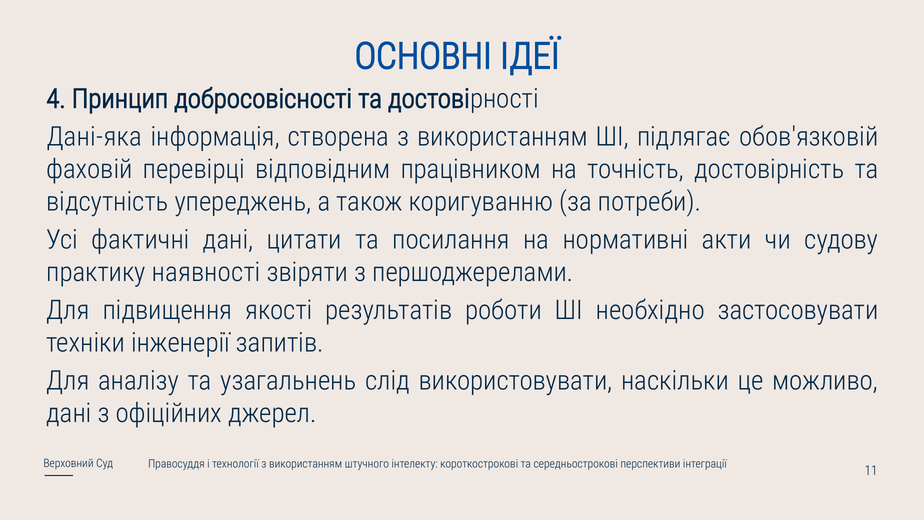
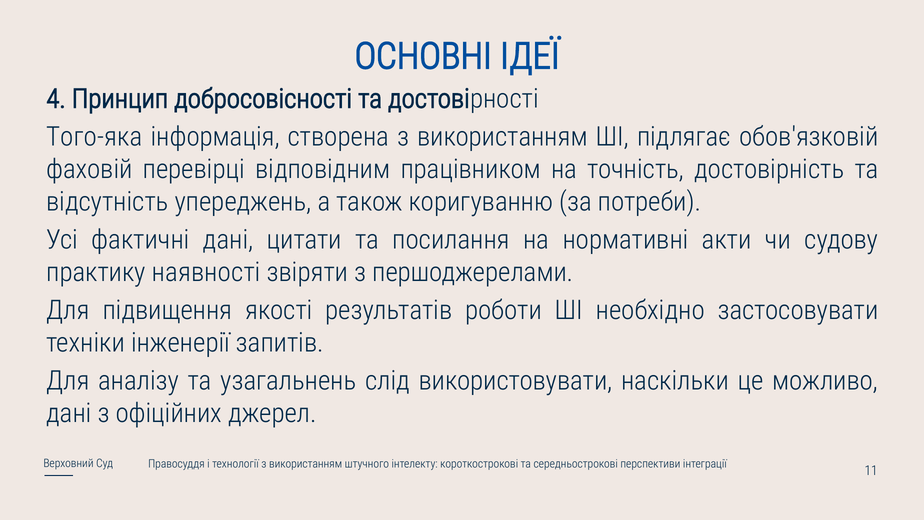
Дані-яка: Дані-яка -> Того-яка (94, 137)
